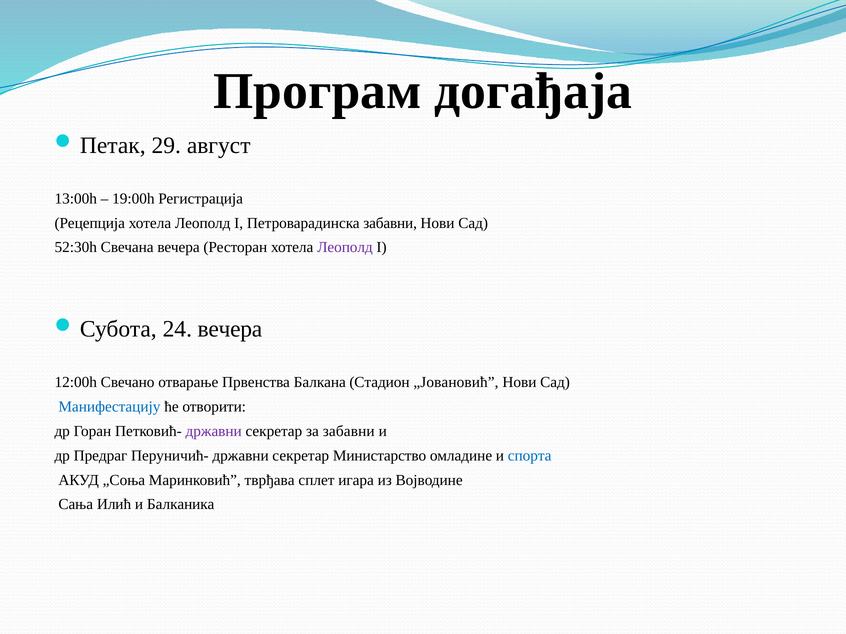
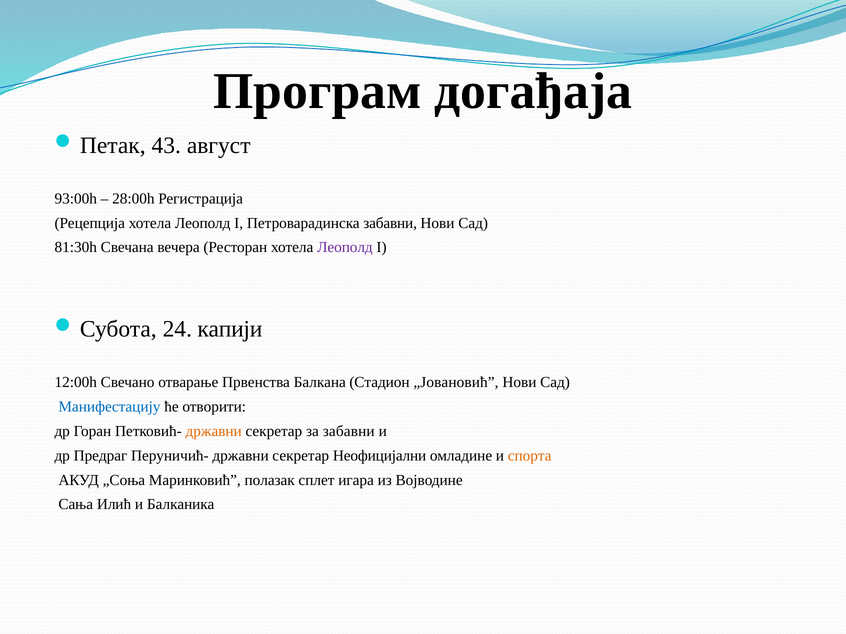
29: 29 -> 43 (166, 145)
13:00h: 13:00h -> 93:00h (76, 199)
19:00h: 19:00h -> 28:00h (133, 199)
52:30h: 52:30h -> 81:30h (76, 248)
24 вечера: вечера -> капији (230, 329)
државни colour: purple -> orange (214, 431)
Министарство: Министарство -> Неофицијални (380, 456)
спорта colour: blue -> orange (530, 456)
тврђава: тврђава -> полазак (270, 480)
